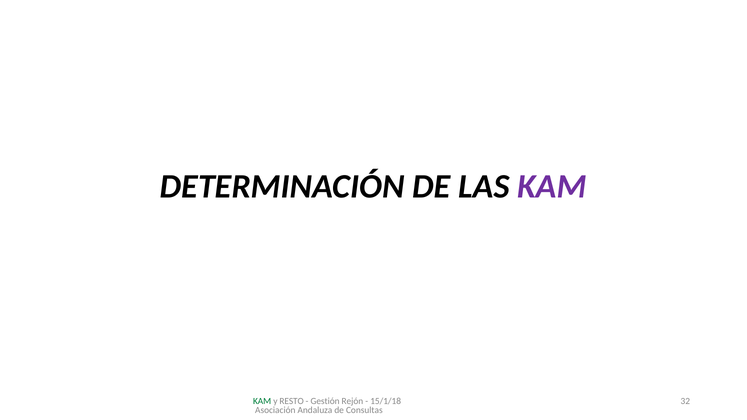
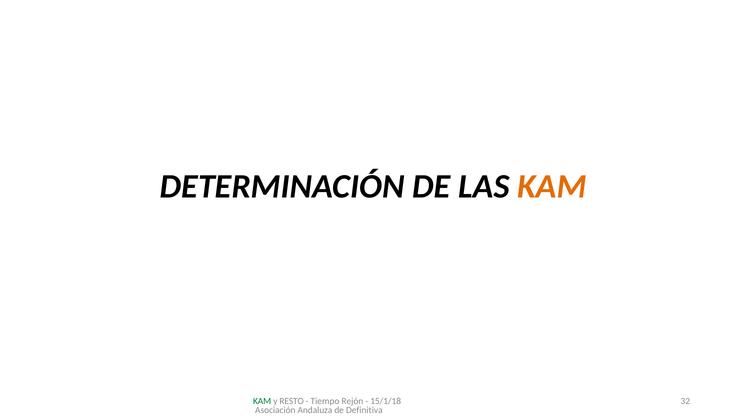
KAM colour: purple -> orange (552, 187)
Gestión: Gestión -> Tiempo (325, 401)
Consultas: Consultas -> Definitiva (364, 411)
